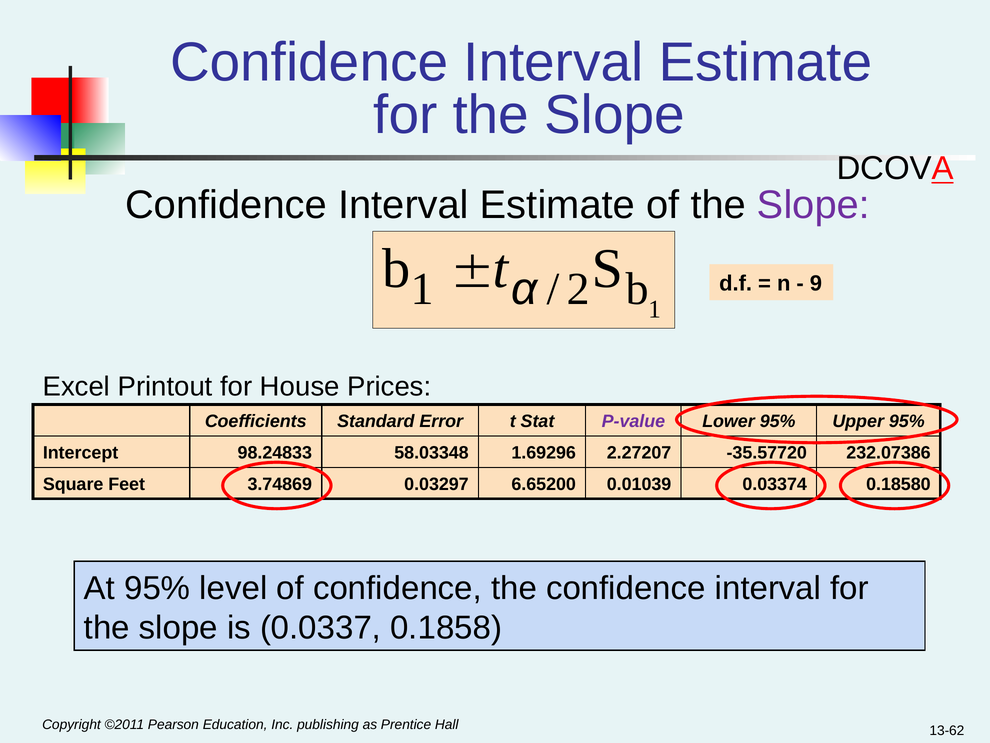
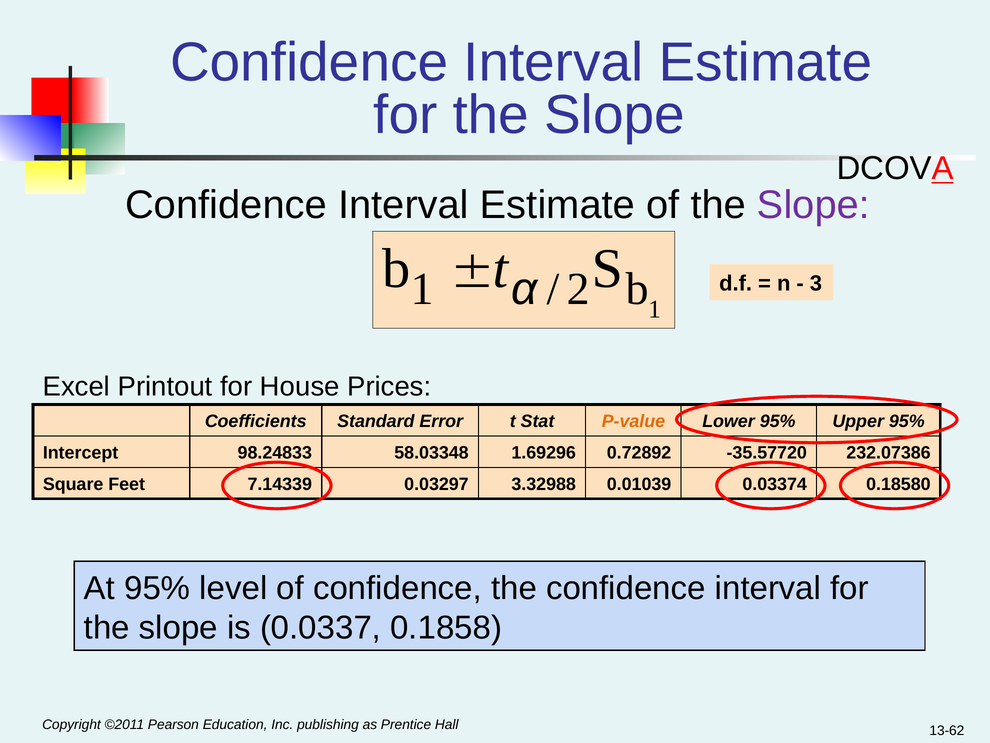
9: 9 -> 3 (816, 284)
P-value colour: purple -> orange (633, 421)
2.27207: 2.27207 -> 0.72892 (639, 452)
3.74869: 3.74869 -> 7.14339 (280, 484)
6.65200: 6.65200 -> 3.32988 (544, 484)
